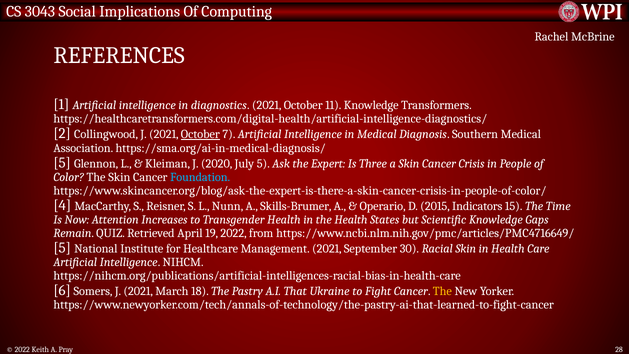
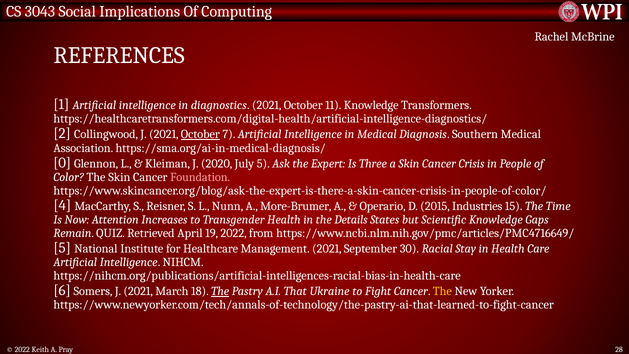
5: 5 -> 0 (62, 163)
Foundation colour: light blue -> pink (200, 177)
Skills-Brumer: Skills-Brumer -> More-Brumer (296, 206)
Indicators: Indicators -> Industries (477, 206)
the Health: Health -> Details (351, 220)
Racial Skin: Skin -> Stay (466, 249)
The underline: none -> present (220, 291)
